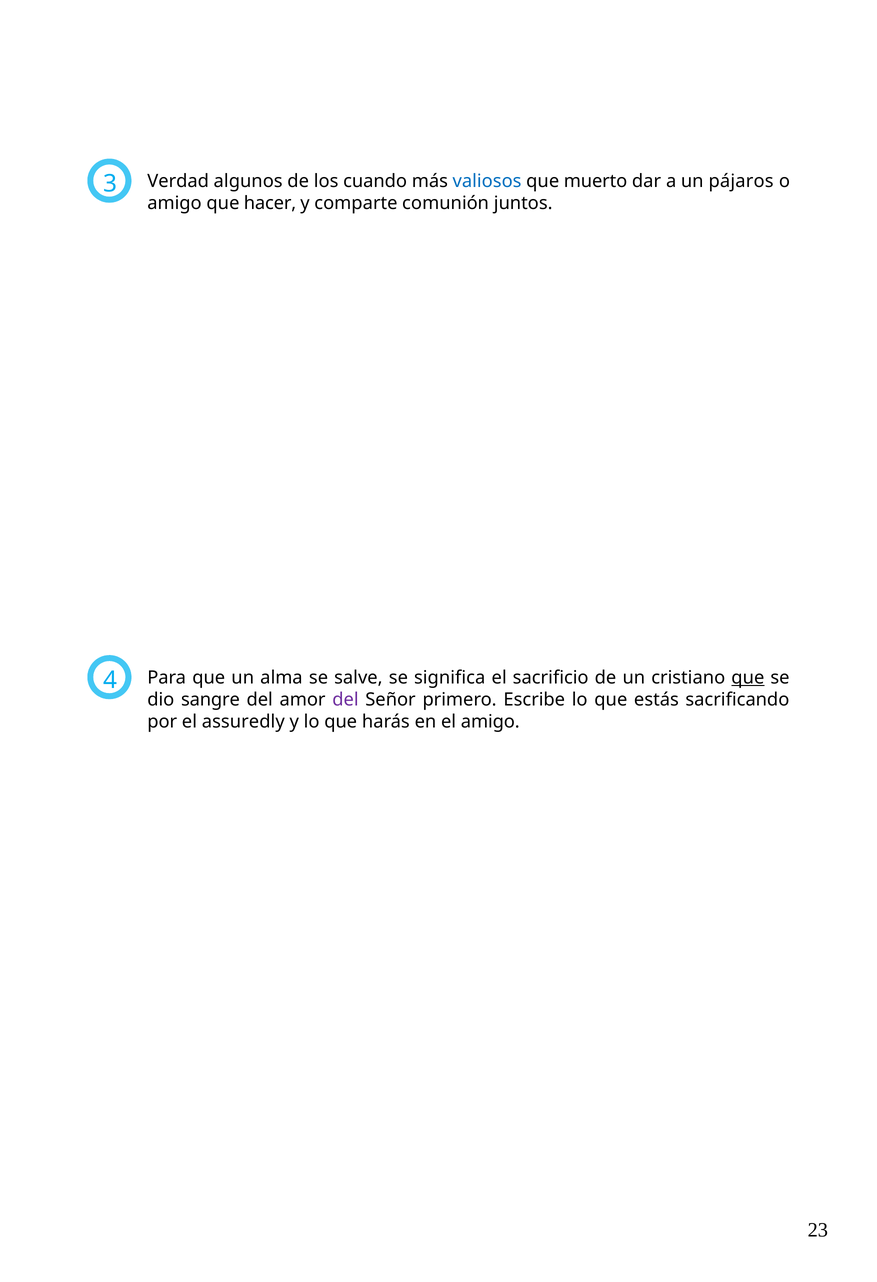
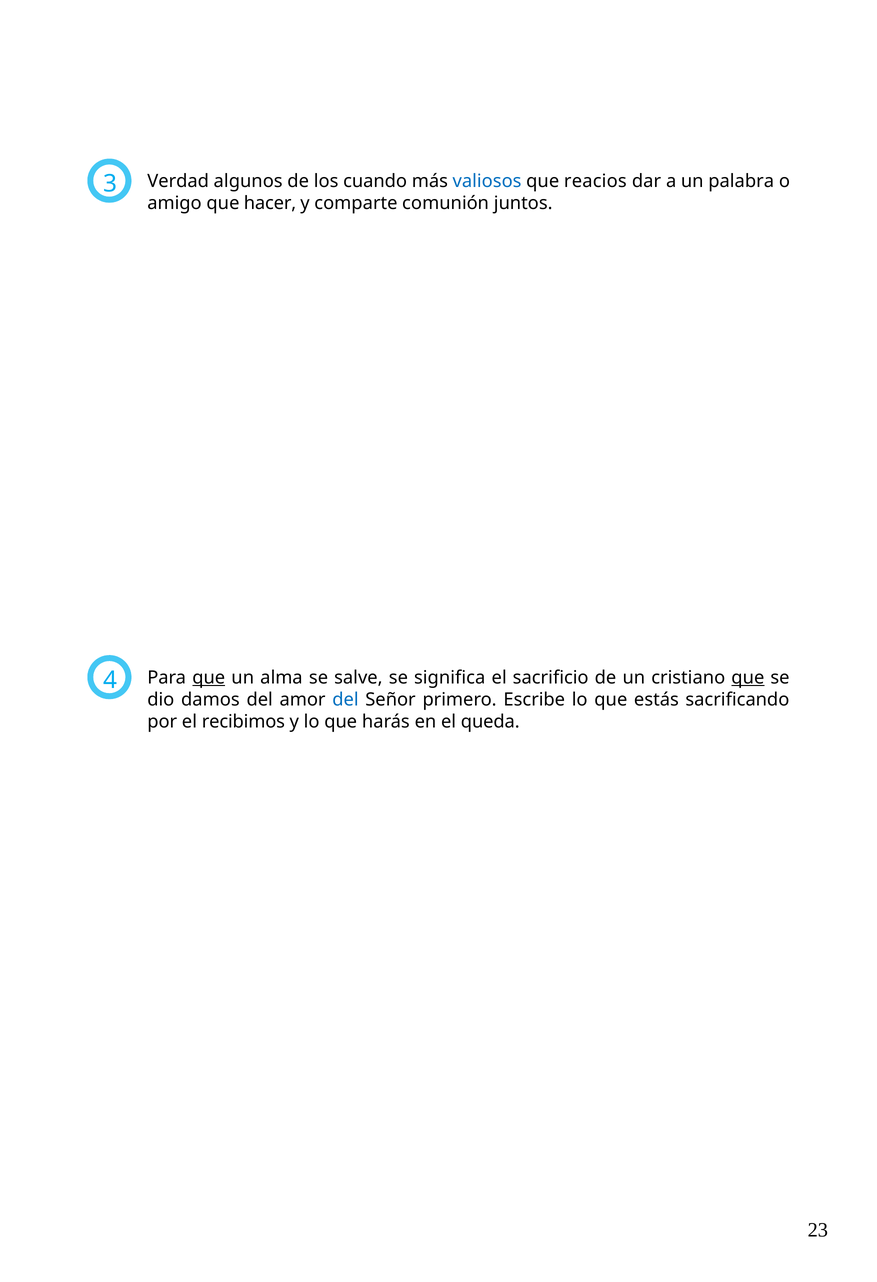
muerto: muerto -> reacios (595, 181)
pájaros: pájaros -> palabra (741, 181)
que underline: none -> present (209, 678)
sangre: sangre -> damos (210, 700)
del colour: purple -> blue (345, 700)
assuredly: assuredly -> recibimos (243, 722)
el amigo: amigo -> queda (490, 722)
